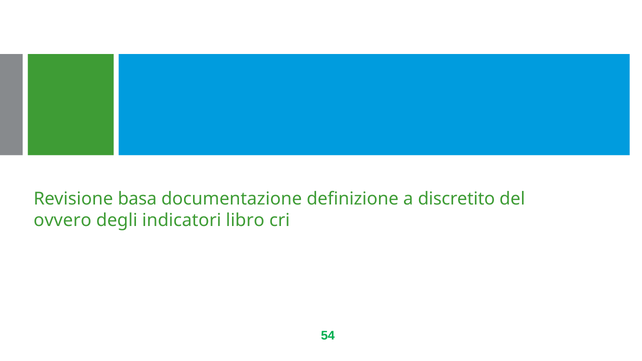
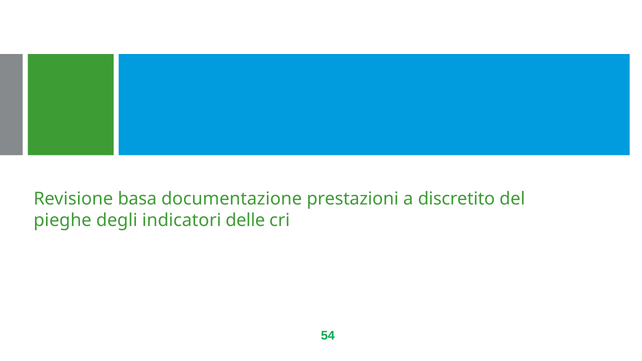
definizione: definizione -> prestazioni (353, 199)
ovvero: ovvero -> pieghe (63, 220)
libro: libro -> delle (245, 220)
